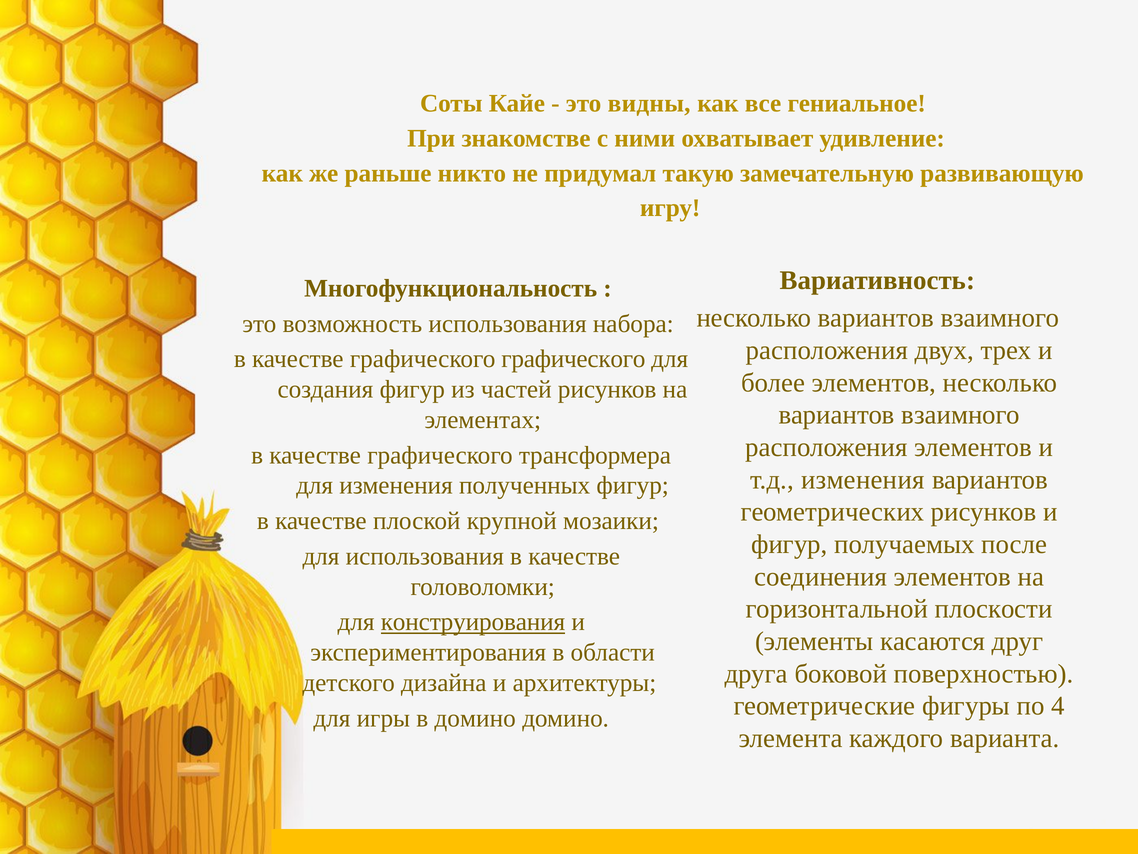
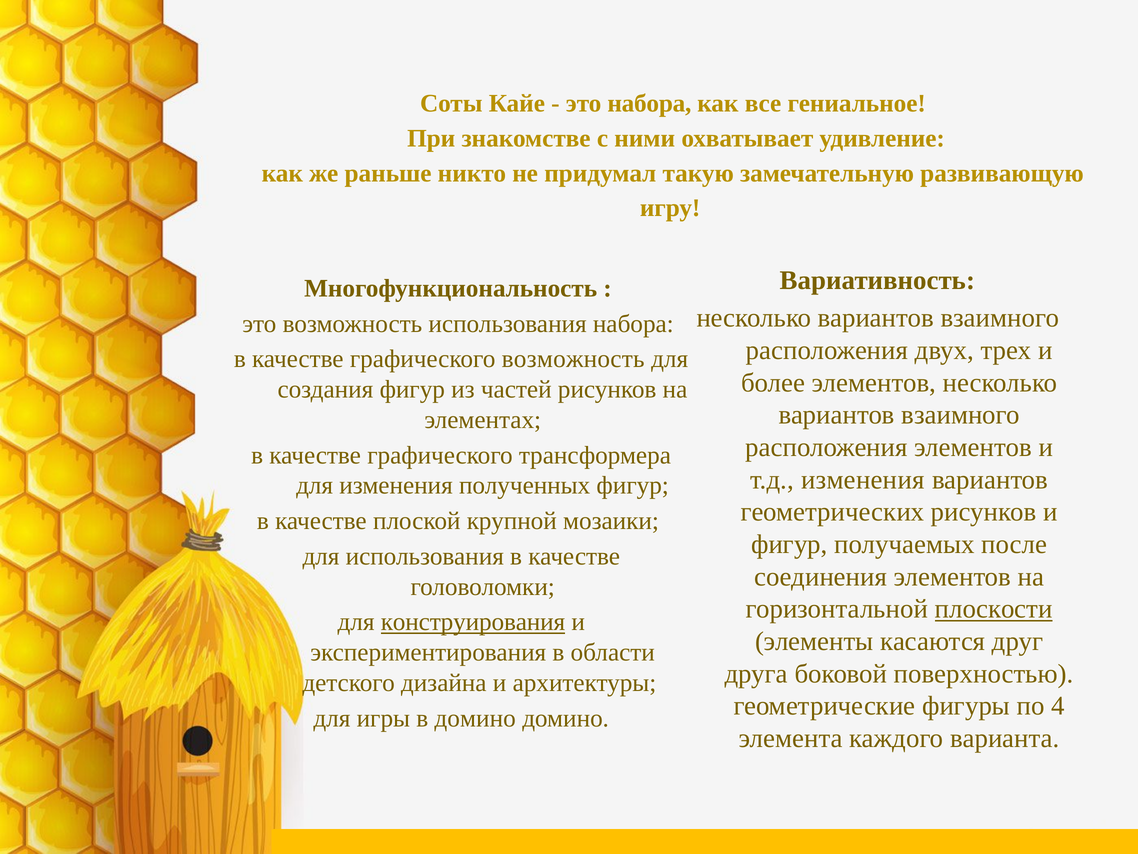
это видны: видны -> набора (649, 103)
графического графического: графического -> возможность (573, 359)
плоскости underline: none -> present (994, 609)
